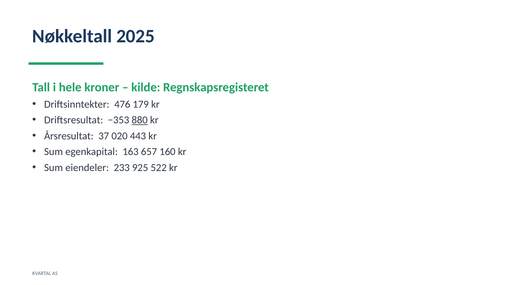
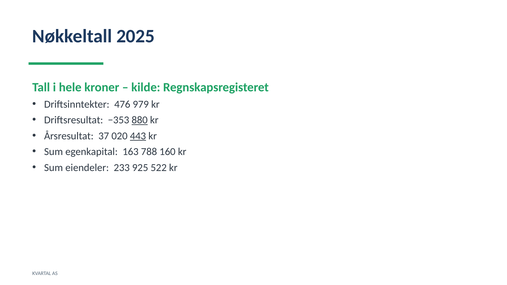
179: 179 -> 979 (141, 104)
443 underline: none -> present (138, 136)
657: 657 -> 788 (149, 152)
